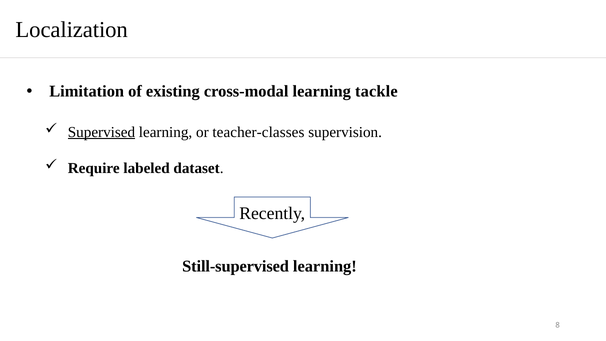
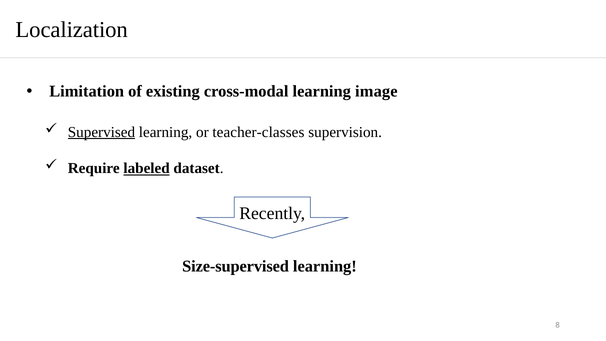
tackle: tackle -> image (376, 91)
labeled underline: none -> present (147, 168)
Still-supervised: Still-supervised -> Size-supervised (236, 266)
